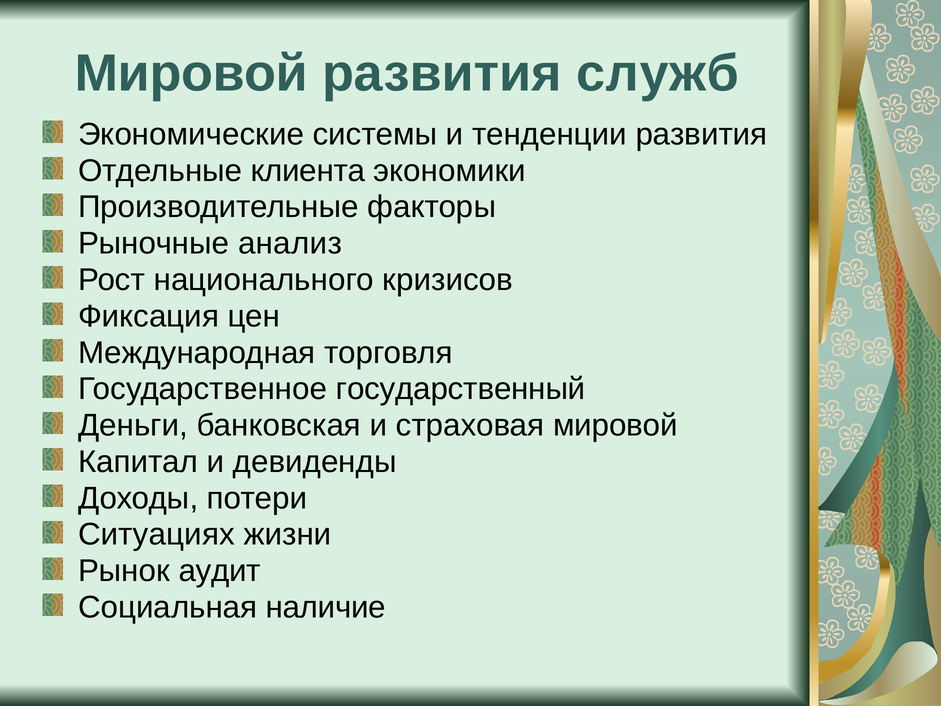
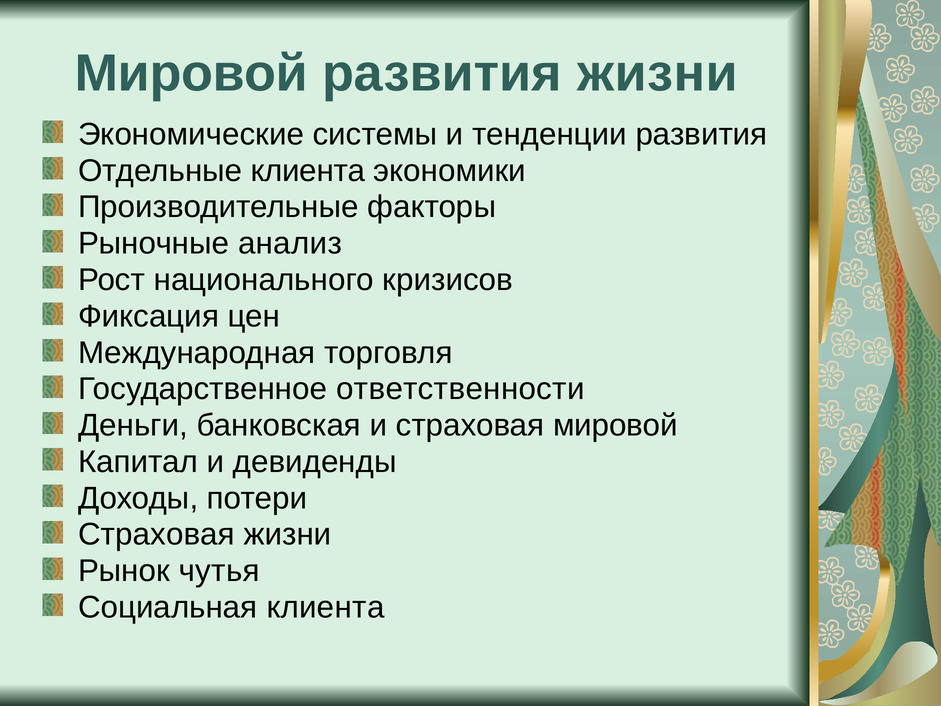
развития служб: служб -> жизни (658, 73)
государственный: государственный -> ответственности (460, 389)
Ситуациях: Ситуациях -> Страховая (156, 534)
аудит: аудит -> чутья (219, 571)
Социальная наличие: наличие -> клиента (326, 607)
